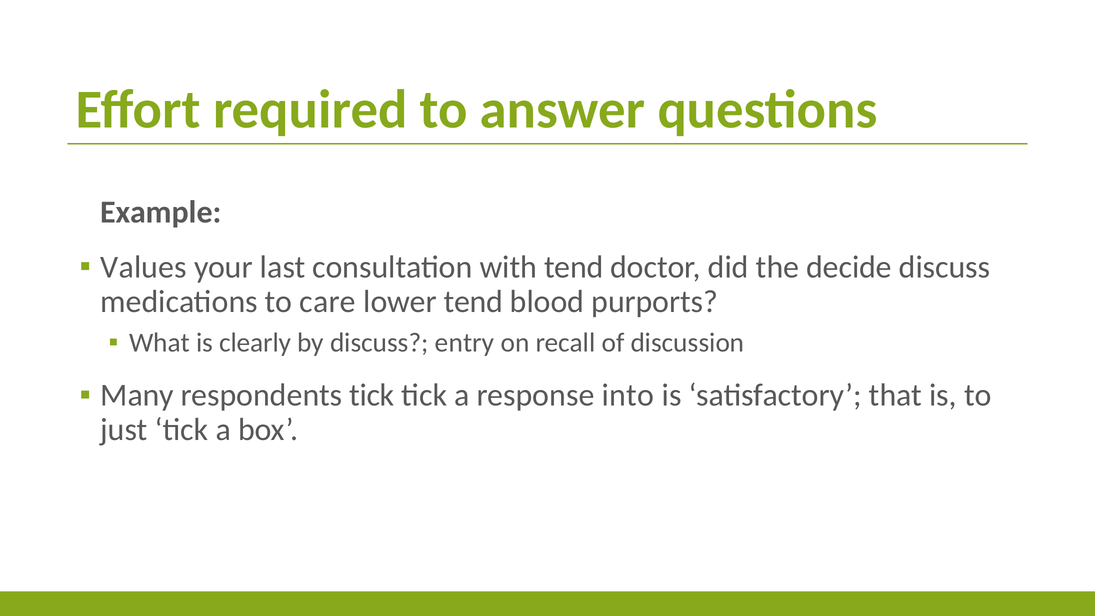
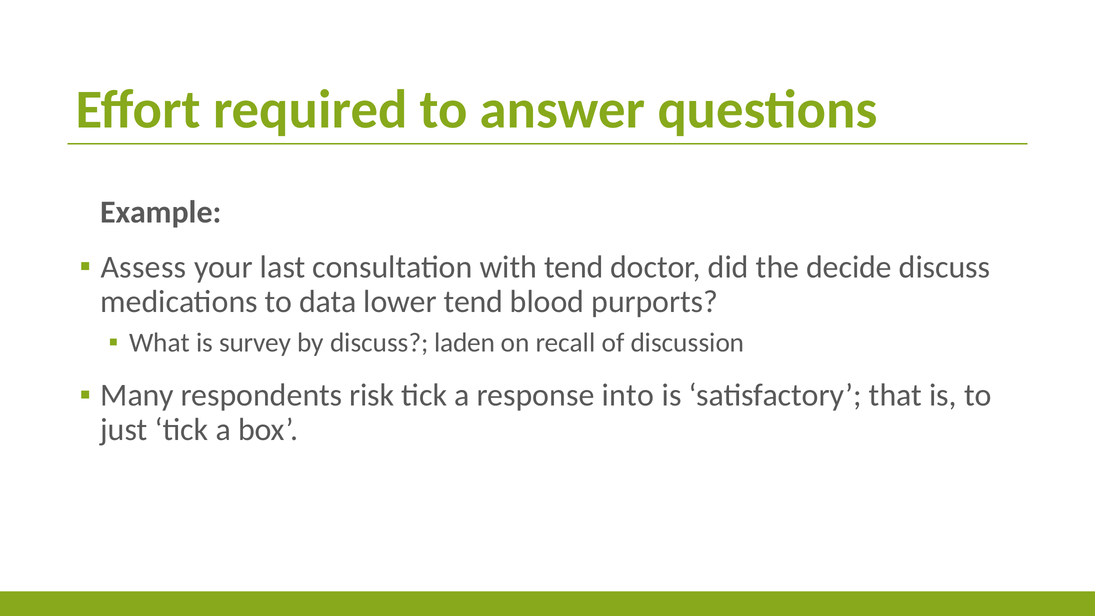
Values: Values -> Assess (143, 267)
care: care -> data (328, 302)
clearly: clearly -> survey (255, 343)
entry: entry -> laden (465, 343)
respondents tick: tick -> risk (372, 395)
